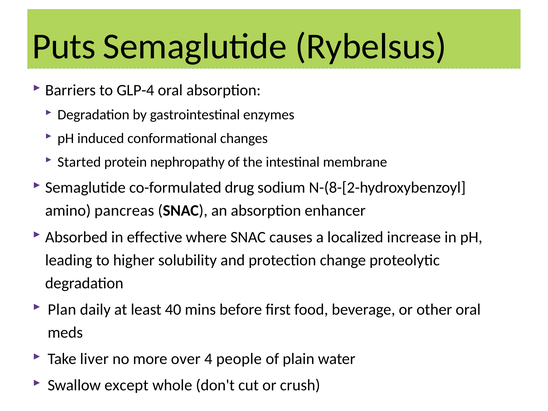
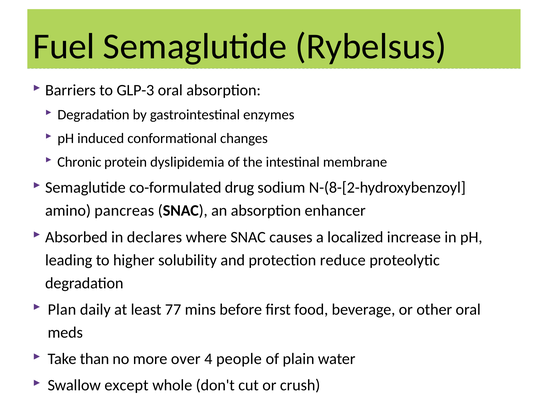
Puts: Puts -> Fuel (64, 46)
GLP-4: GLP-4 -> GLP-3 (135, 90)
Started: Started -> Chronic (79, 162)
nephropathy: nephropathy -> dyslipidemia (187, 162)
effective: effective -> declares (154, 237)
change: change -> reduce (343, 260)
40: 40 -> 77 (173, 310)
liver: liver -> than (94, 359)
